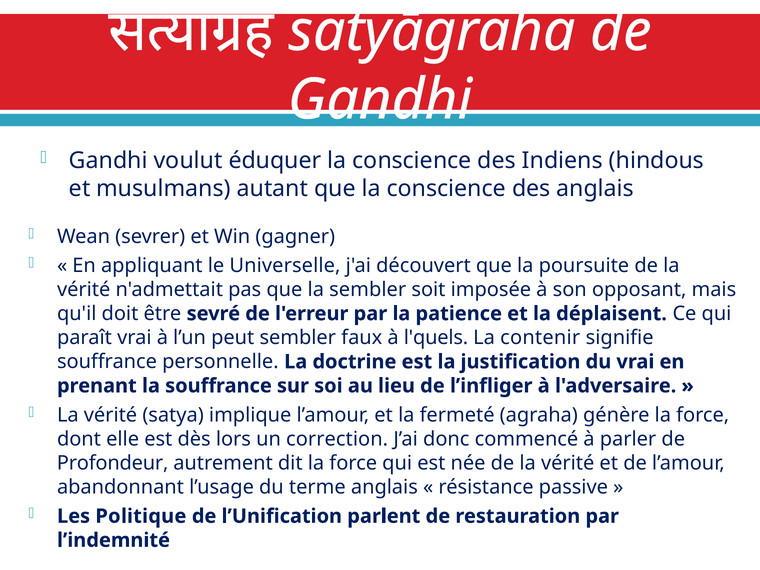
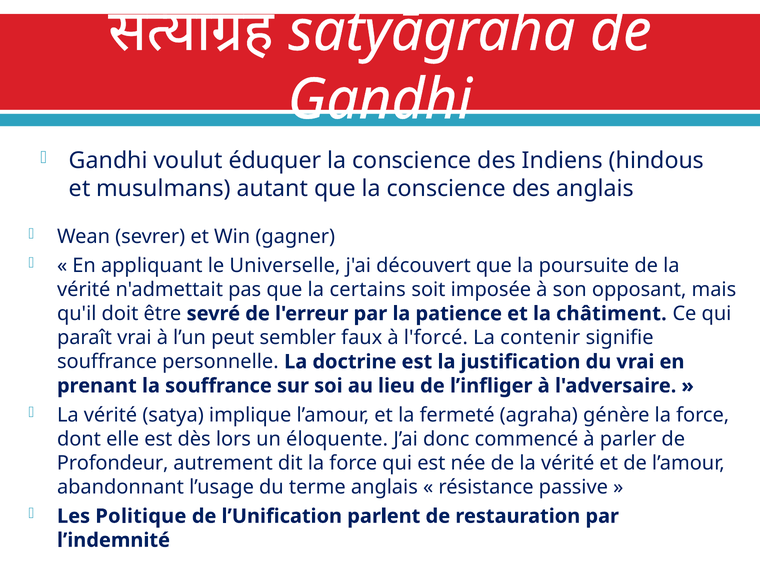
la sembler: sembler -> certains (368, 290)
déplaisent: déplaisent -> châtiment (611, 314)
l'quels: l'quels -> l'forcé (436, 338)
correction: correction -> éloquente (337, 439)
